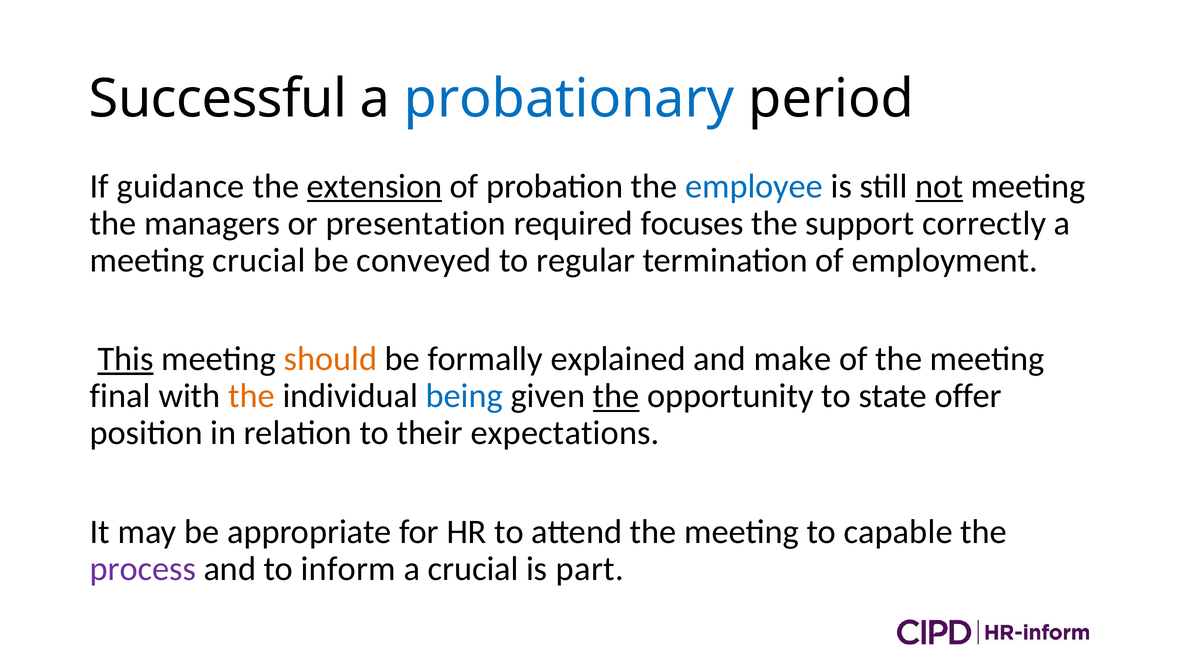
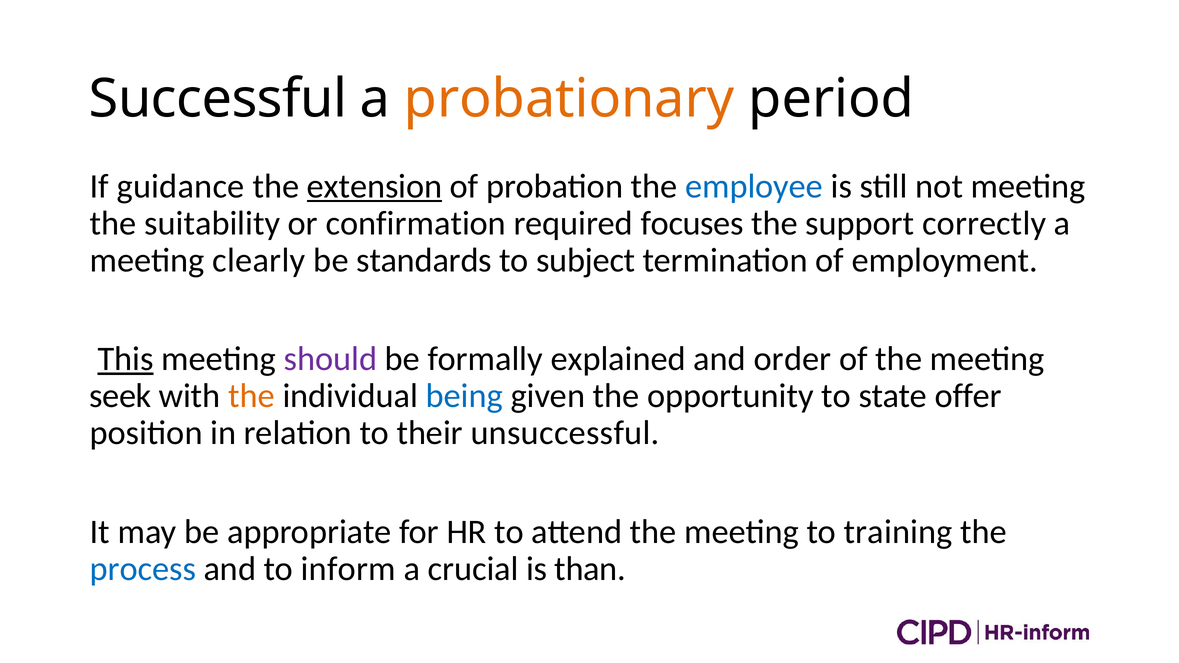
probationary colour: blue -> orange (569, 99)
not underline: present -> none (939, 186)
managers: managers -> suitability (212, 223)
presentation: presentation -> confirmation (416, 223)
meeting crucial: crucial -> clearly (259, 260)
conveyed: conveyed -> standards (424, 260)
regular: regular -> subject (586, 260)
should colour: orange -> purple (330, 359)
make: make -> order (793, 359)
final: final -> seek (120, 396)
the underline: present -> none (616, 396)
expectations: expectations -> unsuccessful (565, 433)
capable: capable -> training (898, 532)
process colour: purple -> blue (143, 569)
part: part -> than (590, 569)
